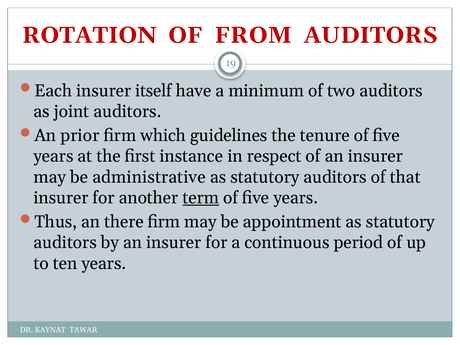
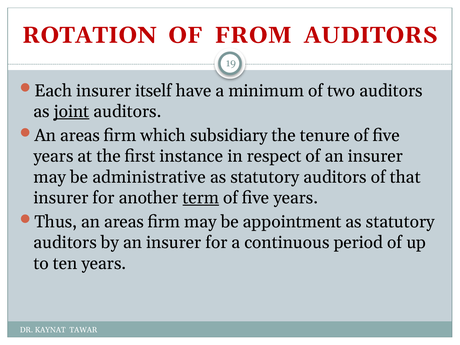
joint underline: none -> present (72, 111)
prior: prior -> areas (80, 136)
guidelines: guidelines -> subsidiary (229, 136)
Thus an there: there -> areas (124, 222)
